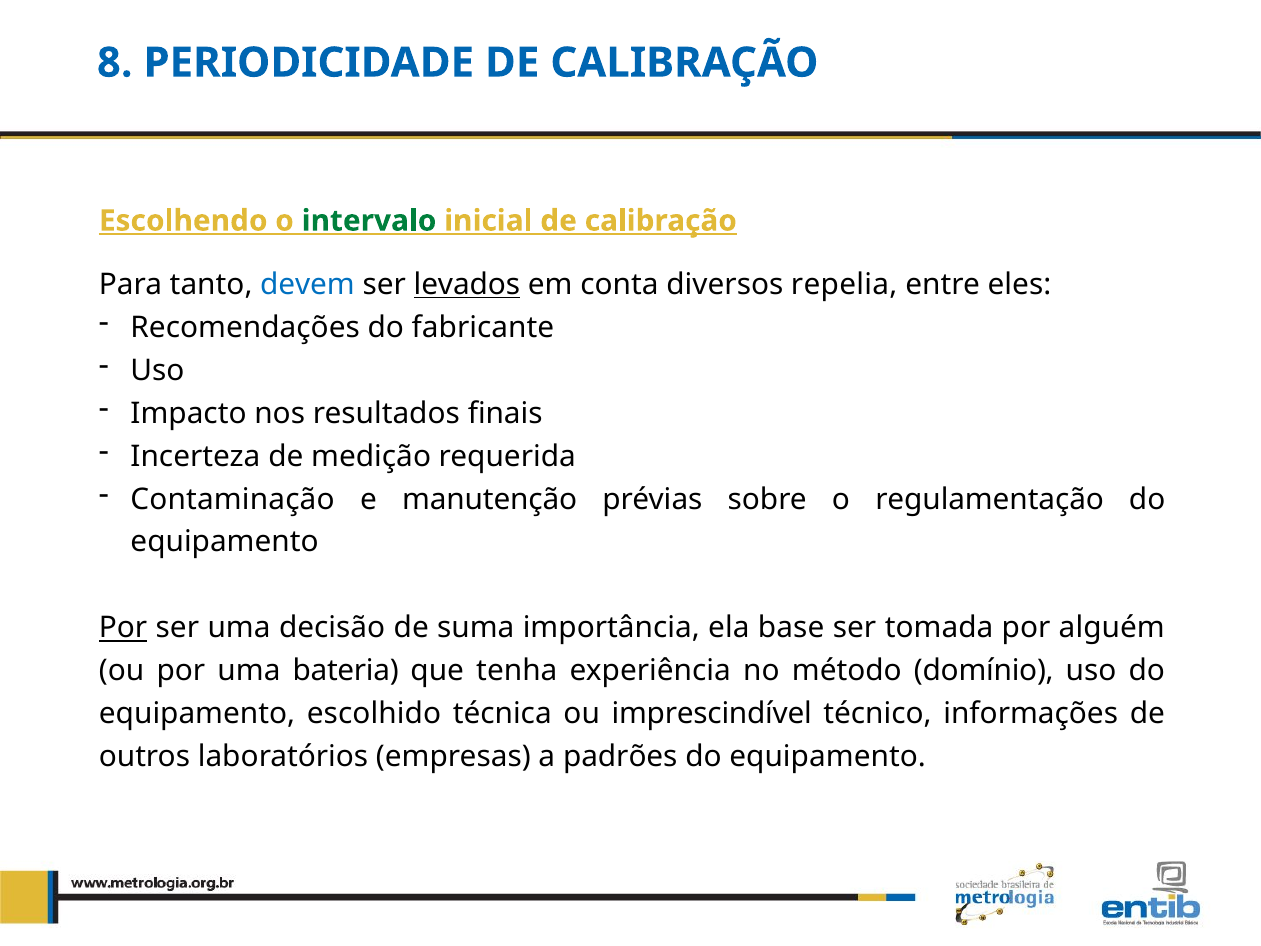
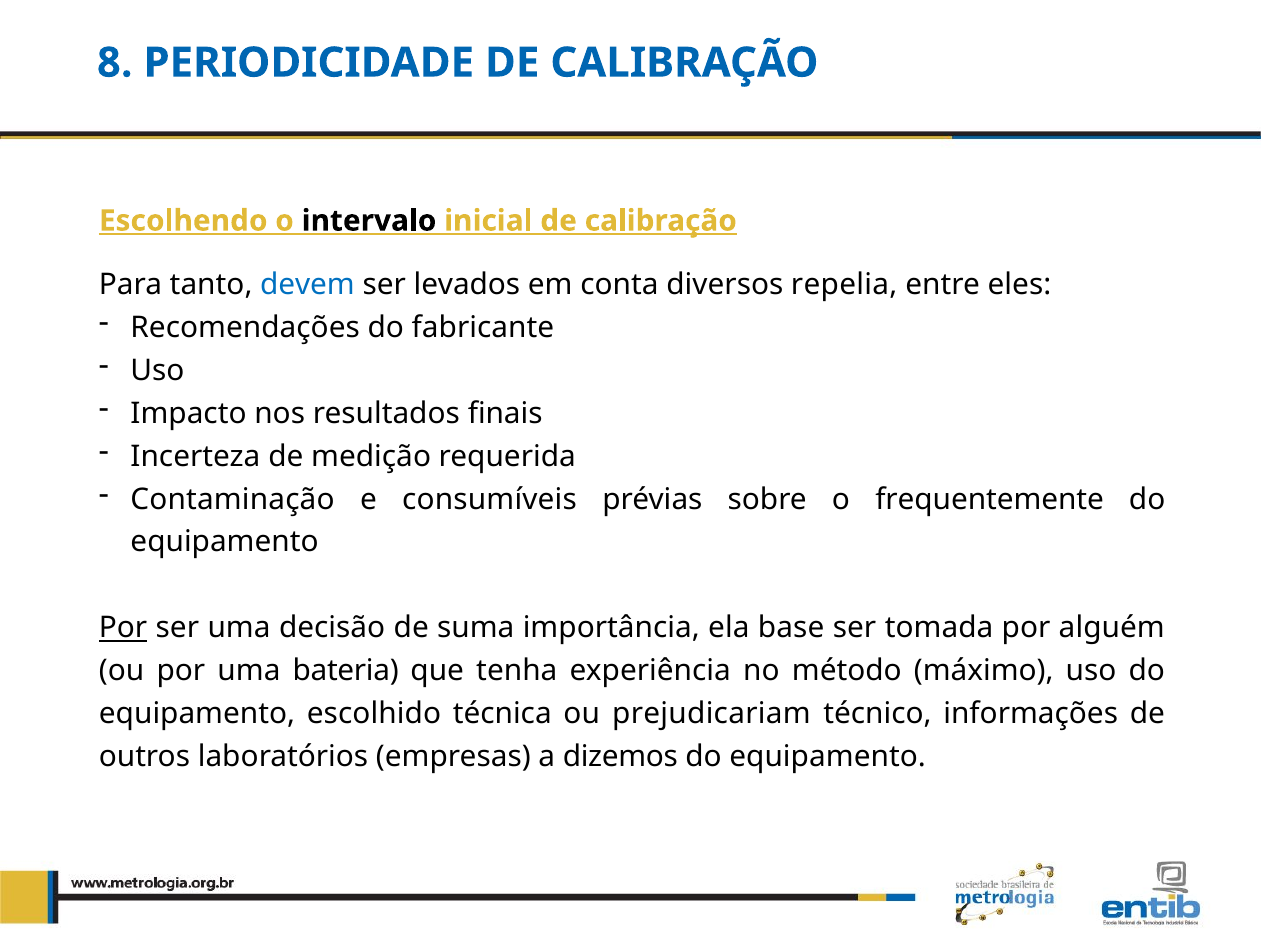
intervalo colour: green -> black (369, 221)
levados underline: present -> none (467, 285)
manutenção: manutenção -> consumíveis (490, 499)
regulamentação: regulamentação -> frequentemente (990, 499)
domínio: domínio -> máximo (984, 671)
imprescindível: imprescindível -> prejudicariam (711, 714)
padrões: padrões -> dizemos (620, 756)
